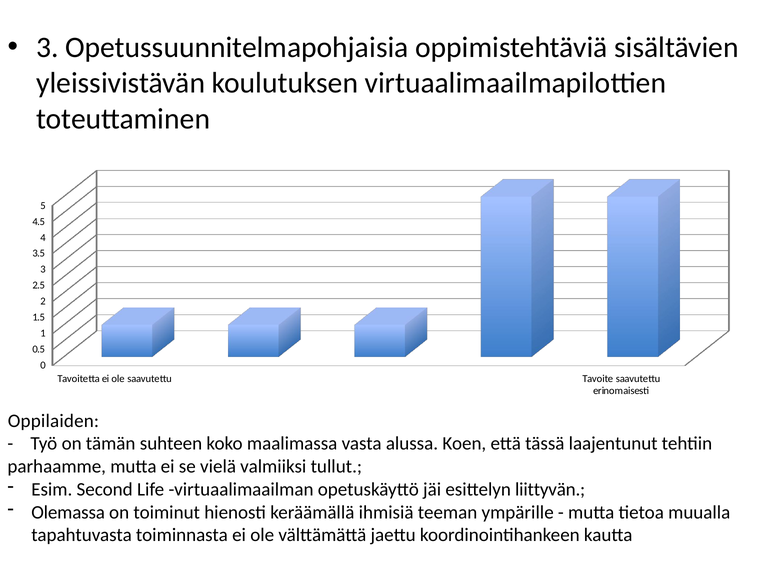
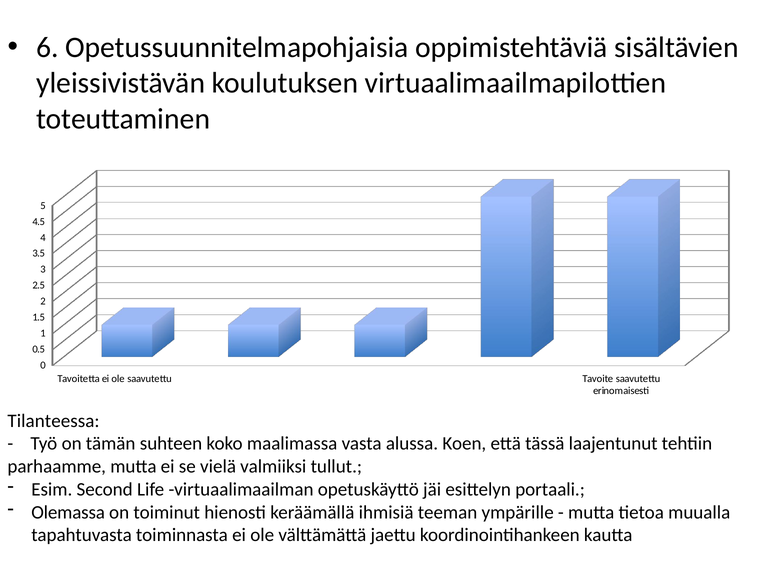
3: 3 -> 6 (47, 47)
Oppilaiden: Oppilaiden -> Tilanteessa (54, 420)
liittyvän: liittyvän -> portaali (550, 489)
